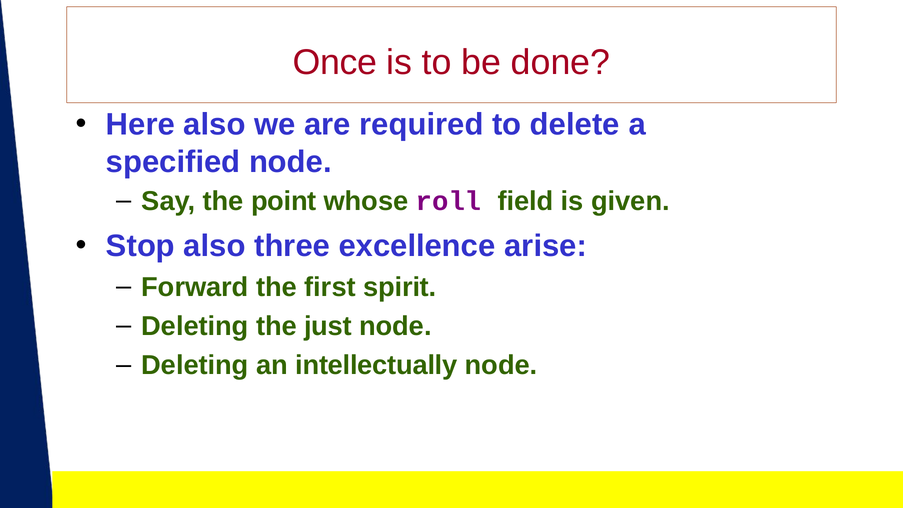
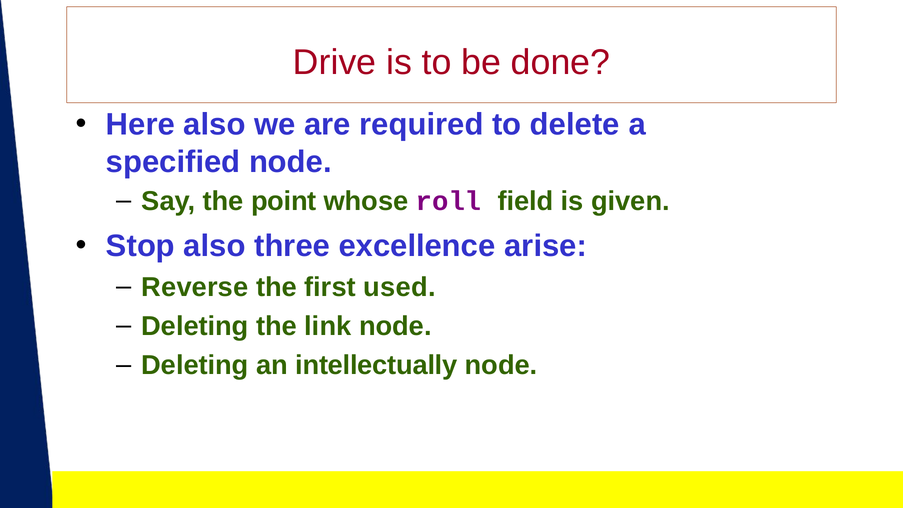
Once: Once -> Drive (335, 63)
Forward: Forward -> Reverse (195, 287)
spirit: spirit -> used (400, 287)
just: just -> link (328, 326)
